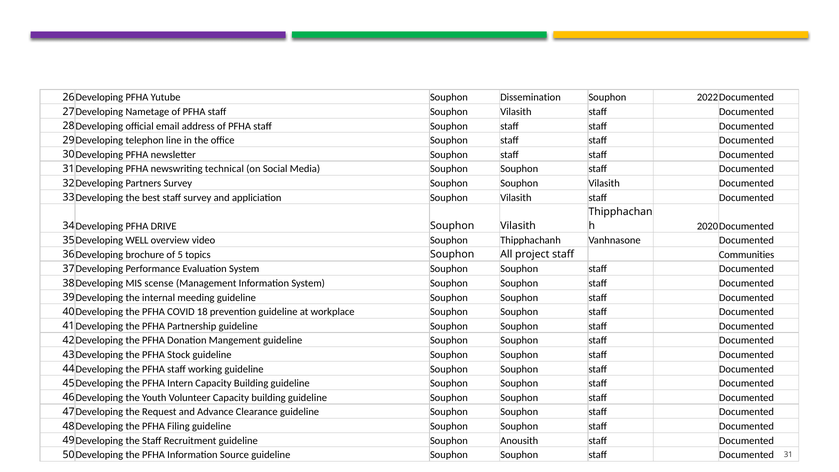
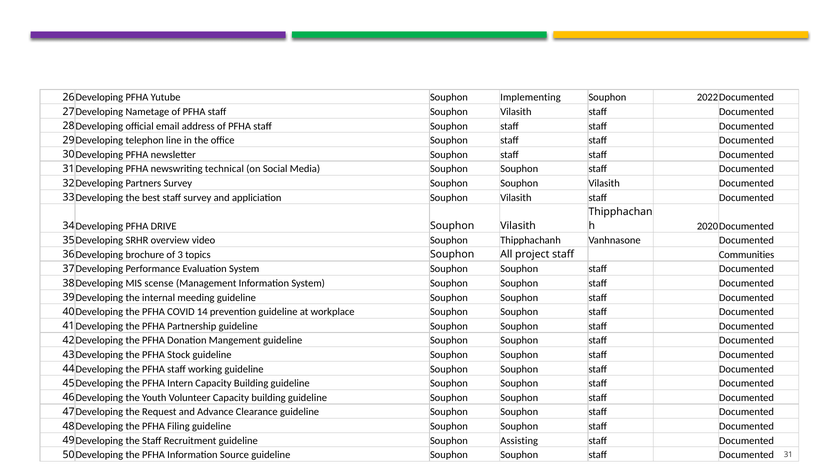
Dissemination: Dissemination -> Implementing (530, 97)
WELL: WELL -> SRHR (137, 240)
5: 5 -> 3 (180, 255)
18: 18 -> 14 (202, 312)
Anousith: Anousith -> Assisting (519, 441)
